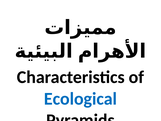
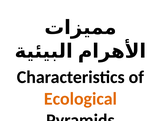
Ecological colour: blue -> orange (80, 99)
